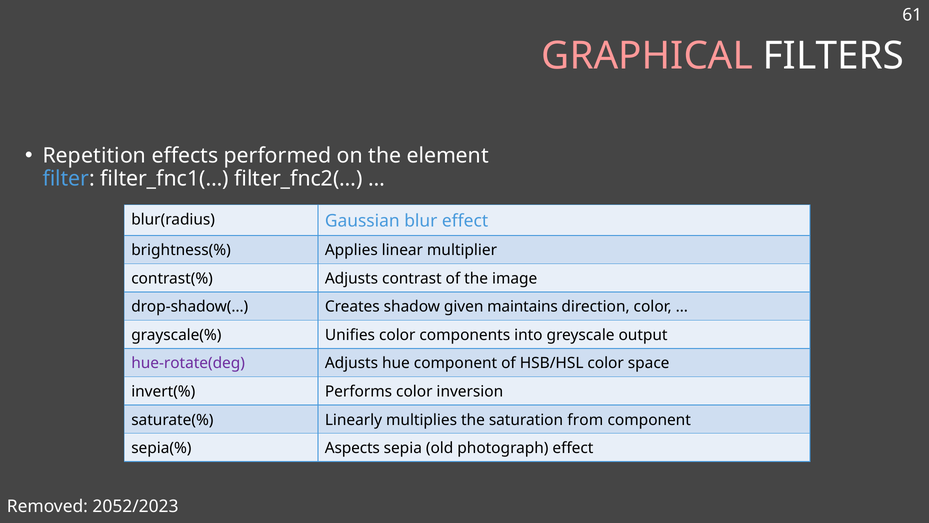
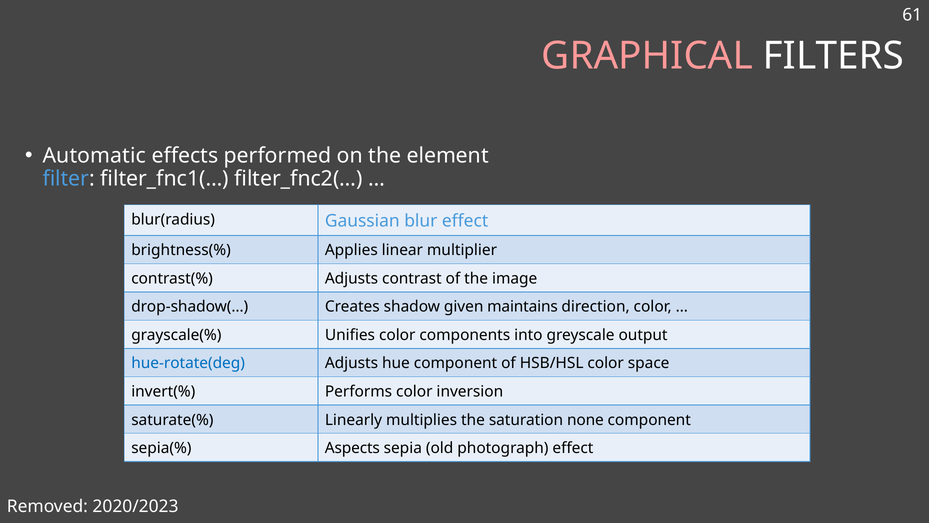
Repetition: Repetition -> Automatic (94, 155)
hue-rotate(deg colour: purple -> blue (188, 363)
from: from -> none (585, 420)
2052/2023: 2052/2023 -> 2020/2023 (136, 506)
